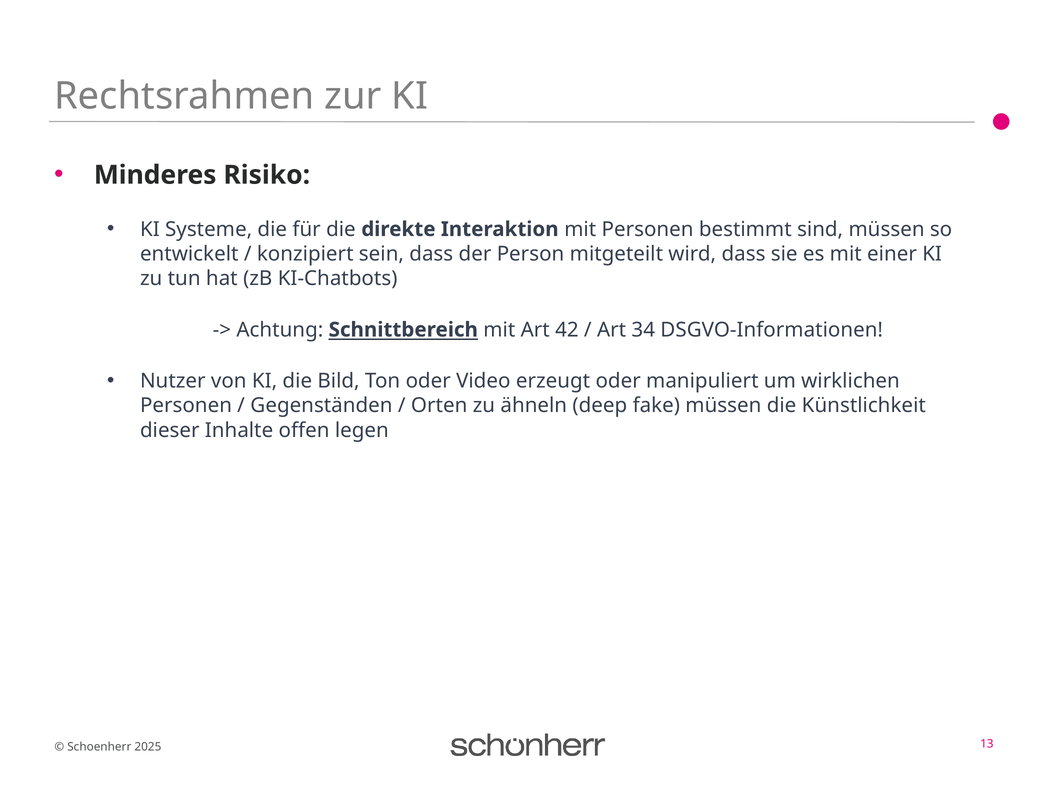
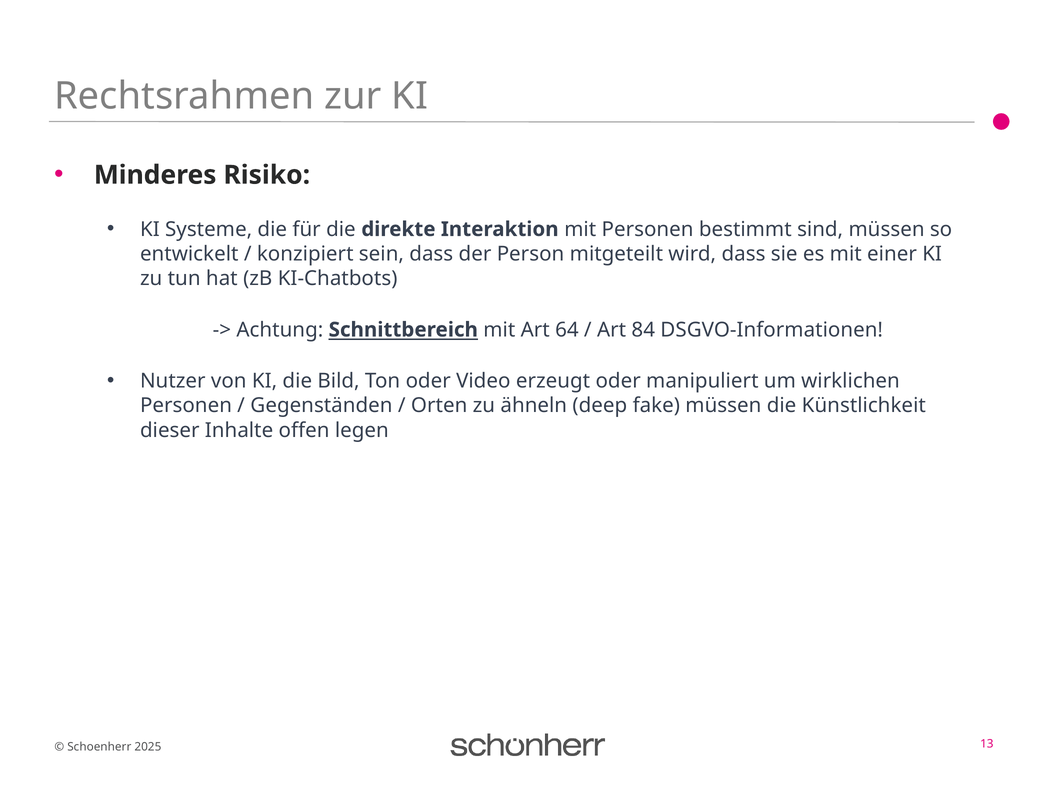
42: 42 -> 64 (567, 330)
34: 34 -> 84 (643, 330)
